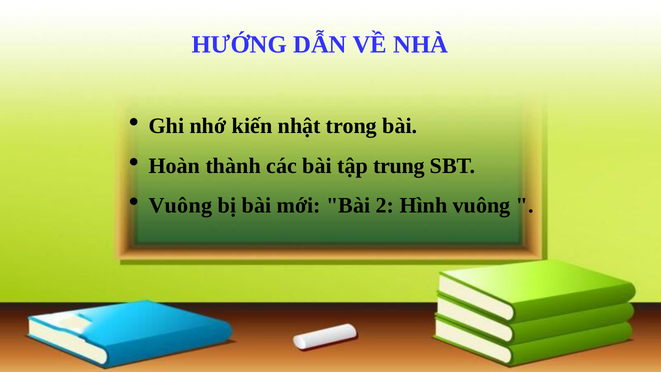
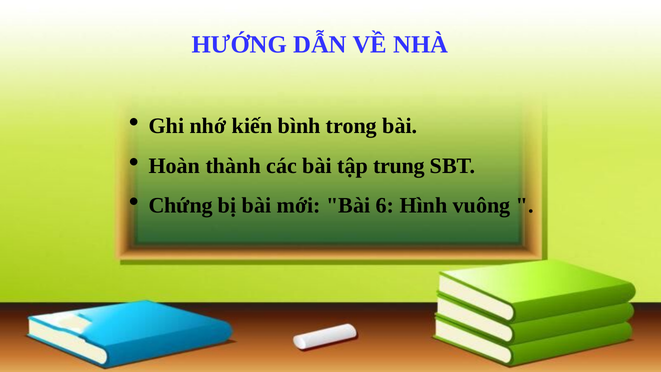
nhật: nhật -> bình (299, 126)
Vuông: Vuông -> Chứng (181, 205)
2: 2 -> 6 (385, 205)
